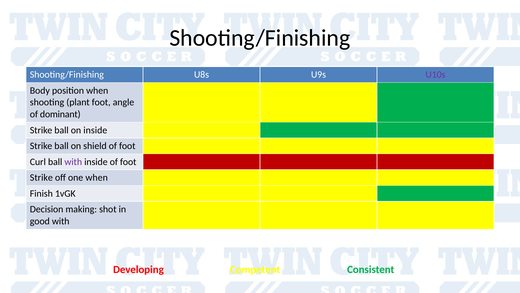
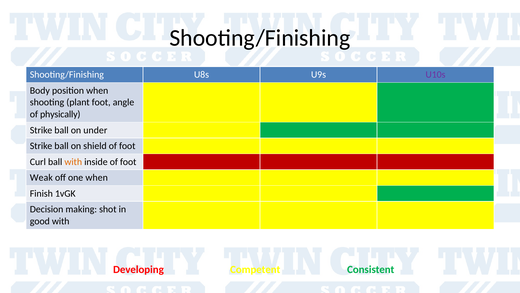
dominant: dominant -> physically (60, 114)
on inside: inside -> under (95, 130)
with colour: purple -> orange (73, 162)
Strike: Strike -> Weak (41, 177)
